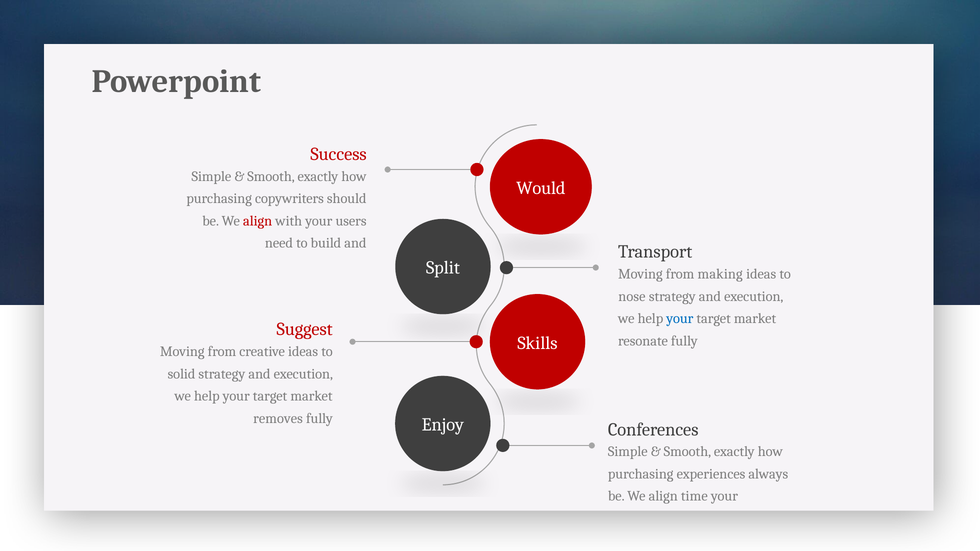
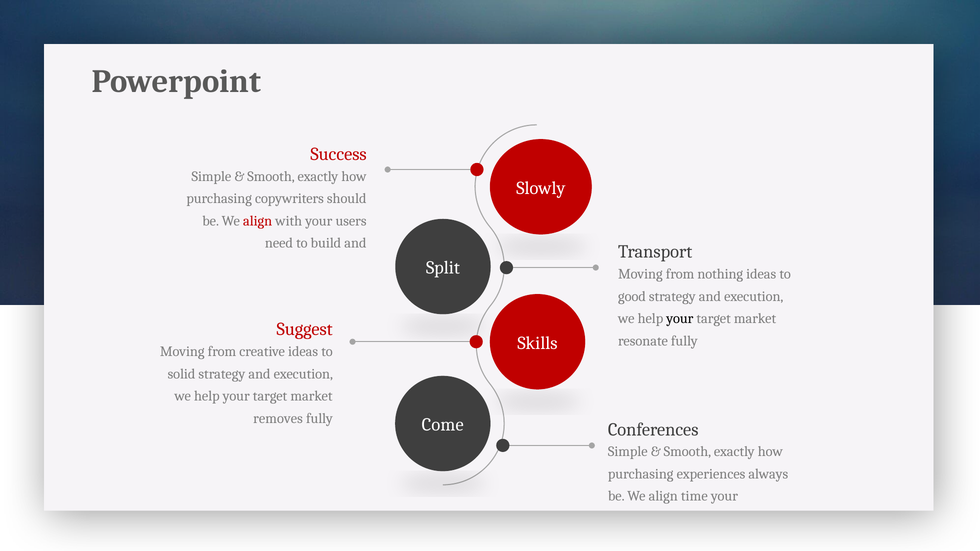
Would: Would -> Slowly (541, 188)
making: making -> nothing (720, 274)
nose: nose -> good (632, 296)
your colour: blue -> black (680, 319)
Enjoy: Enjoy -> Come (443, 425)
